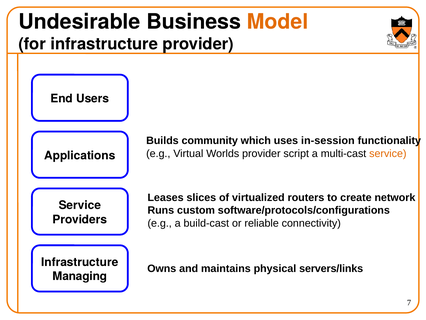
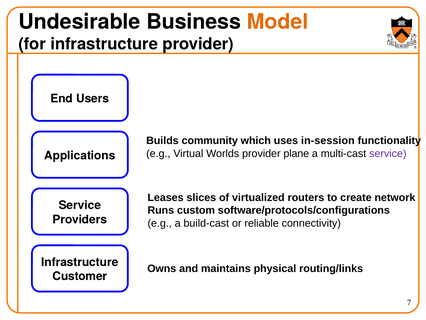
script: script -> plane (296, 153)
service colour: orange -> purple (388, 153)
servers/links: servers/links -> routing/links (331, 268)
Managing: Managing -> Customer (80, 276)
